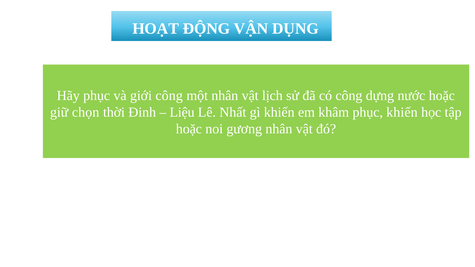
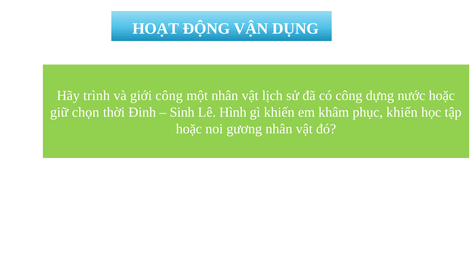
Hãy phục: phục -> trình (97, 96)
Liệu: Liệu -> Sinh (182, 112)
Nhất: Nhất -> Hình (233, 112)
